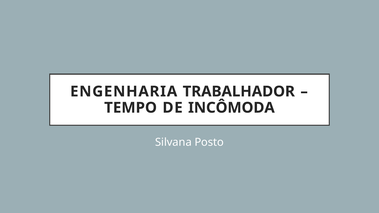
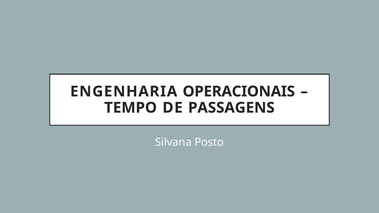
TRABALHADOR: TRABALHADOR -> OPERACIONAIS (239, 92)
INCÔMODA: INCÔMODA -> PASSAGENS (231, 108)
